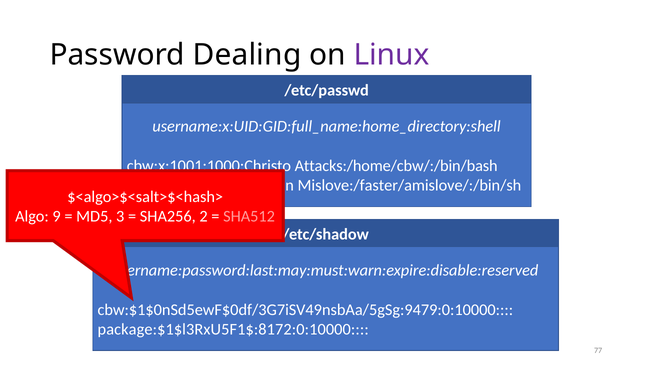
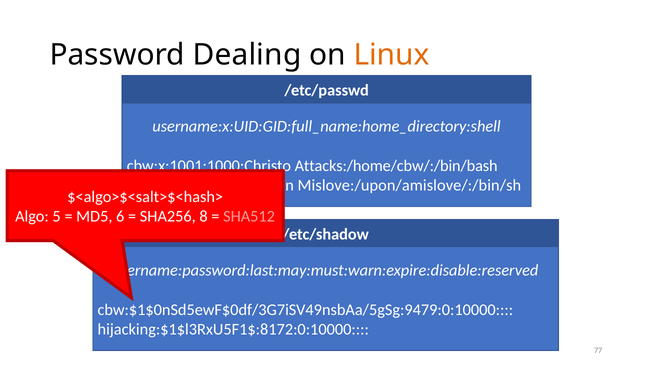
Linux colour: purple -> orange (392, 55)
Mislove:/faster/amislove/:/bin/sh: Mislove:/faster/amislove/:/bin/sh -> Mislove:/upon/amislove/:/bin/sh (409, 185)
9: 9 -> 5 (57, 216)
3: 3 -> 6 (120, 216)
2: 2 -> 8 (204, 216)
package:$1$l3RxU5F1$:8172:0:10000: package:$1$l3RxU5F1$:8172:0:10000 -> hijacking:$1$l3RxU5F1$:8172:0:10000 (233, 329)
